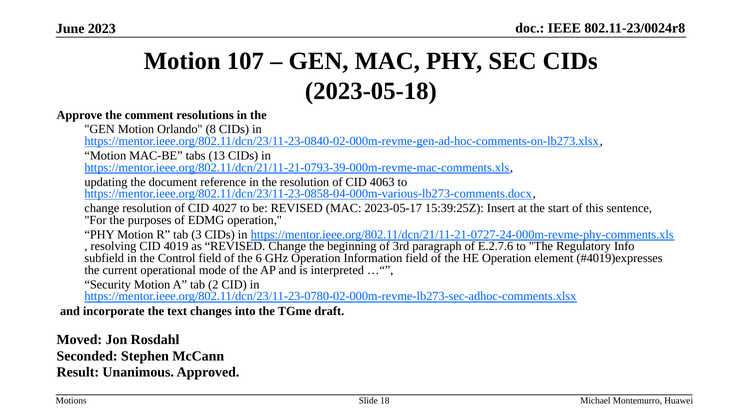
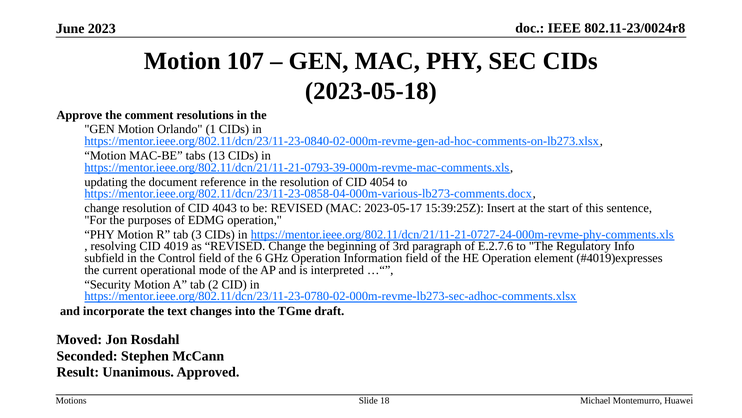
8: 8 -> 1 (211, 129)
4063: 4063 -> 4054 (382, 182)
4027: 4027 -> 4043 (225, 208)
